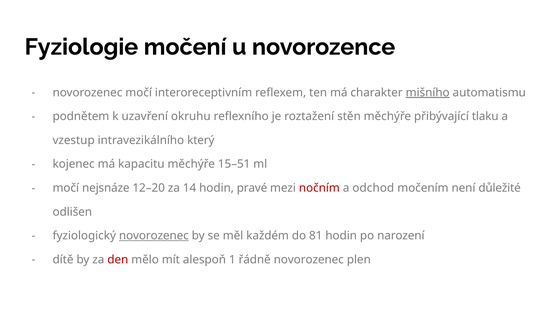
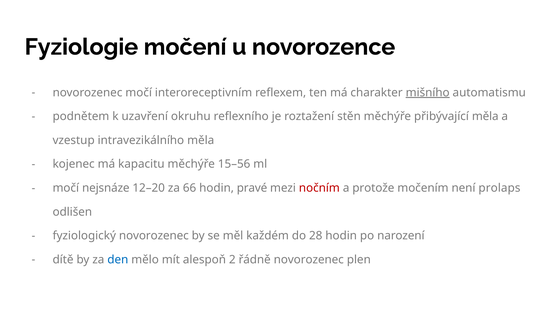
přibývající tlaku: tlaku -> měla (485, 117)
intravezikálního který: který -> měla (201, 140)
15–51: 15–51 -> 15–56 (234, 164)
14: 14 -> 66 (190, 188)
odchod: odchod -> protože (373, 188)
důležité: důležité -> prolaps (499, 188)
novorozenec underline: present -> none (154, 236)
81: 81 -> 28 (316, 236)
den colour: red -> blue (118, 260)
1: 1 -> 2 (232, 260)
